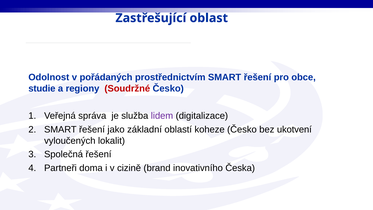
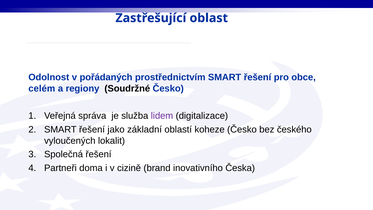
studie: studie -> celém (42, 88)
Soudržné colour: red -> black (127, 88)
ukotvení: ukotvení -> českého (294, 129)
